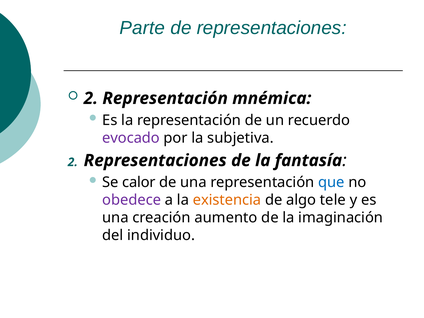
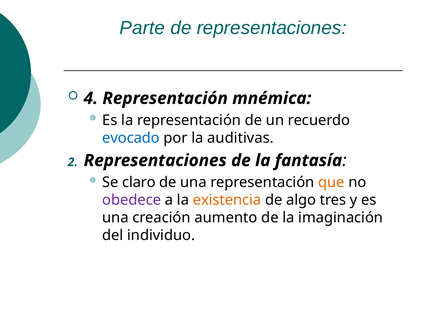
2: 2 -> 4 (91, 98)
evocado colour: purple -> blue (131, 138)
subjetiva: subjetiva -> auditivas (241, 138)
calor: calor -> claro (139, 182)
que colour: blue -> orange (331, 182)
tele: tele -> tres (333, 200)
